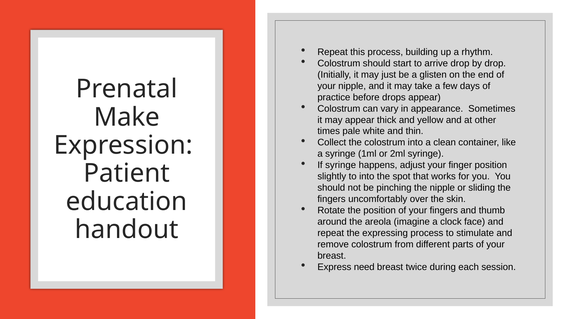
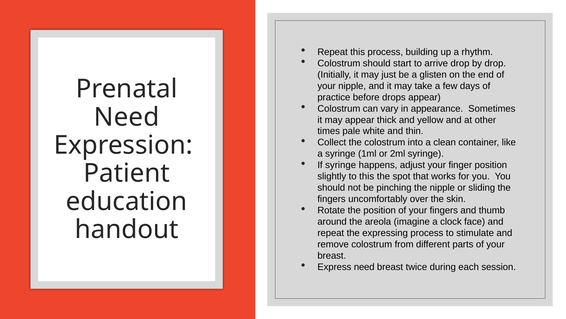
Make: Make -> Need (127, 117)
to into: into -> this (367, 176)
